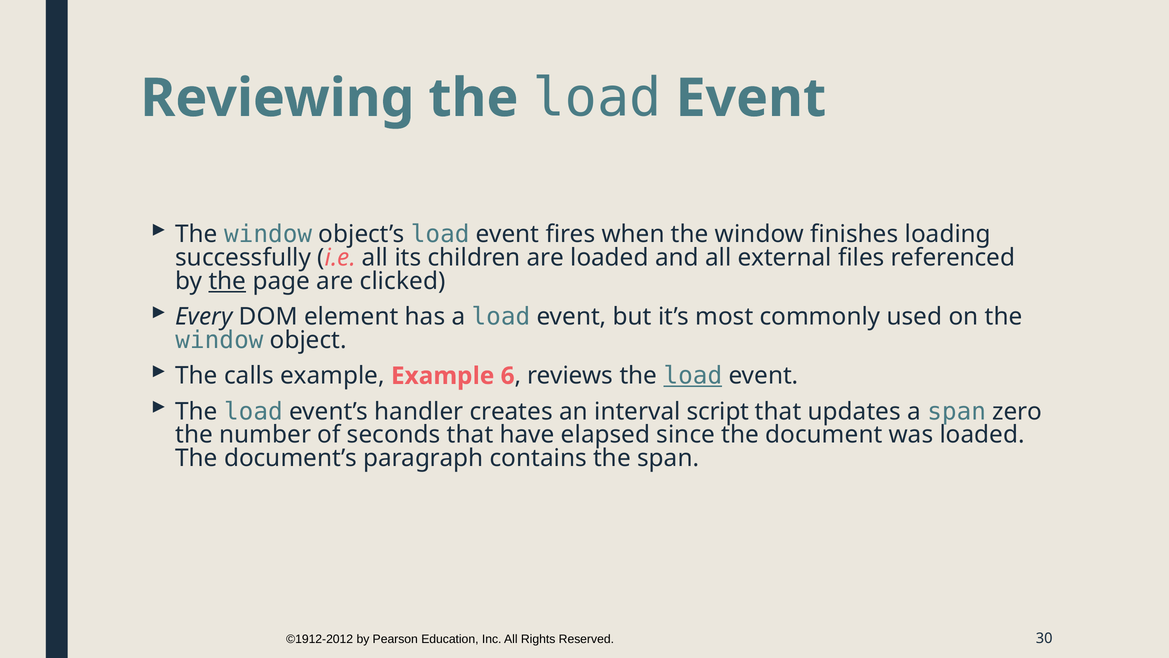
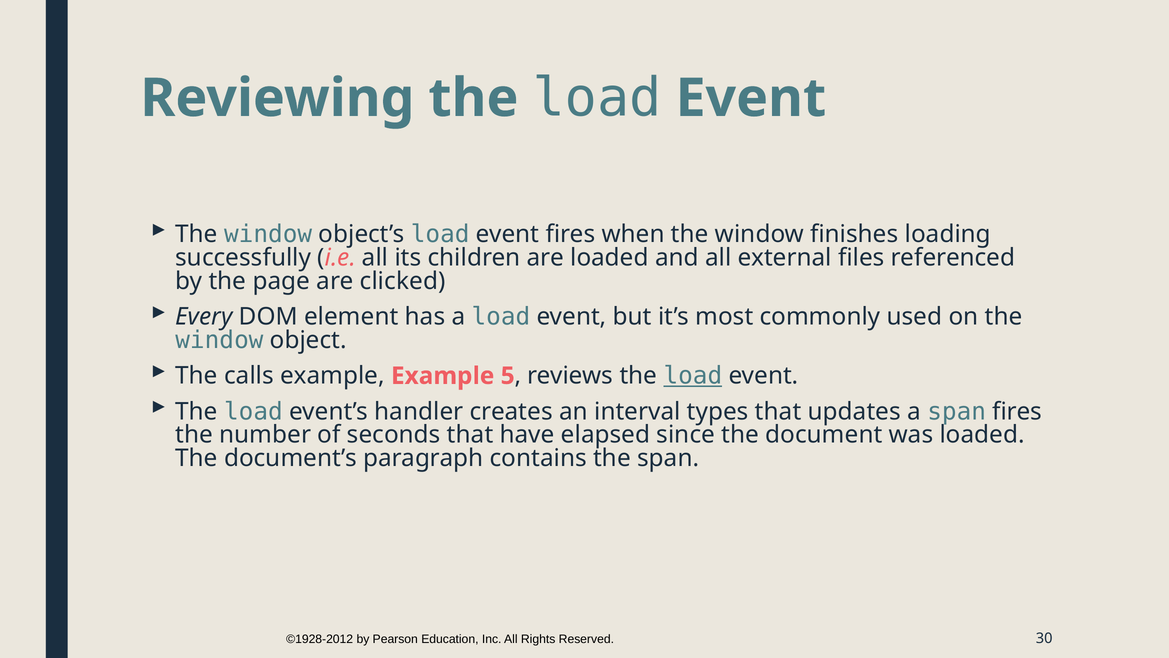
the underline: present -> none (227, 281)
6: 6 -> 5 (508, 376)
script: script -> types (718, 411)
span zero: zero -> fires (1017, 411)
©1912-2012: ©1912-2012 -> ©1928-2012 (320, 639)
